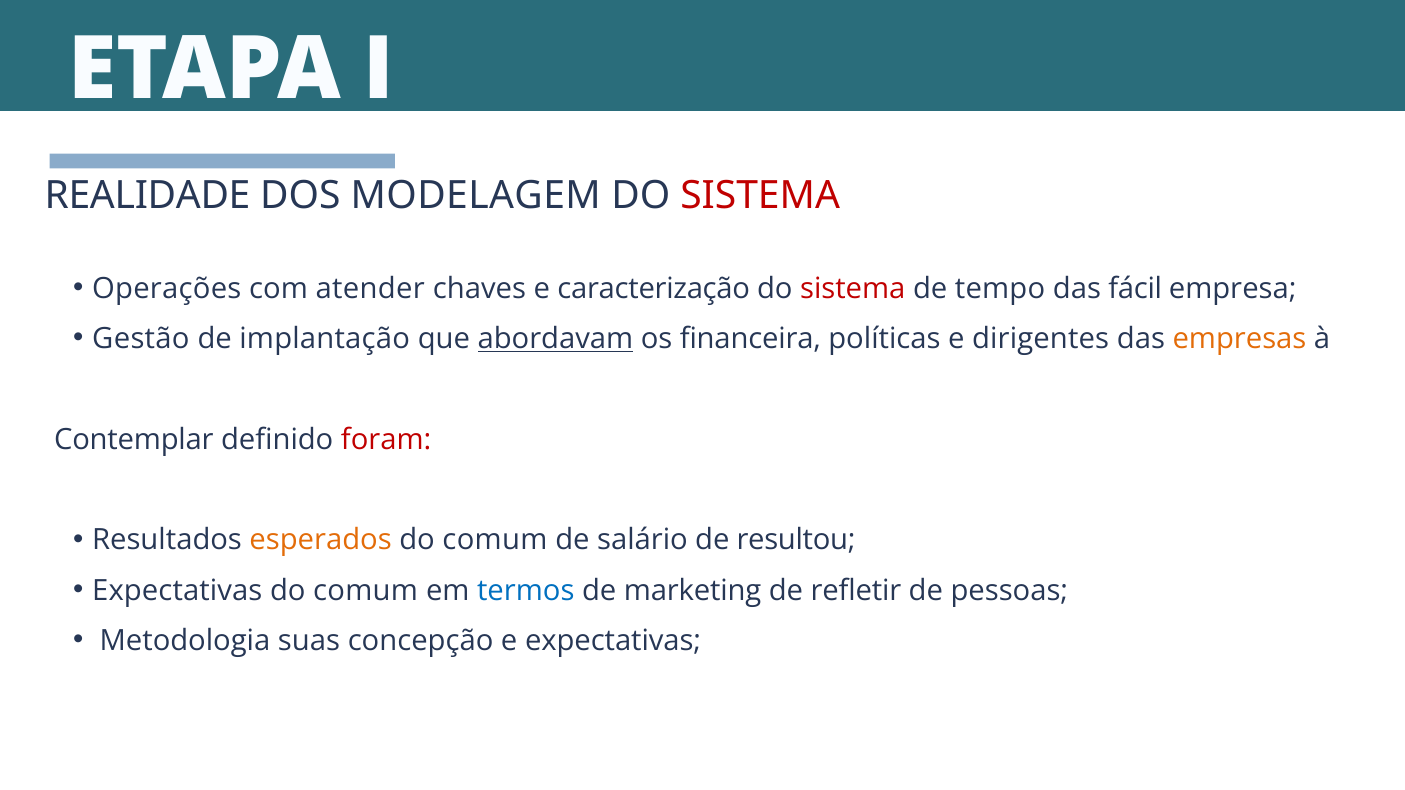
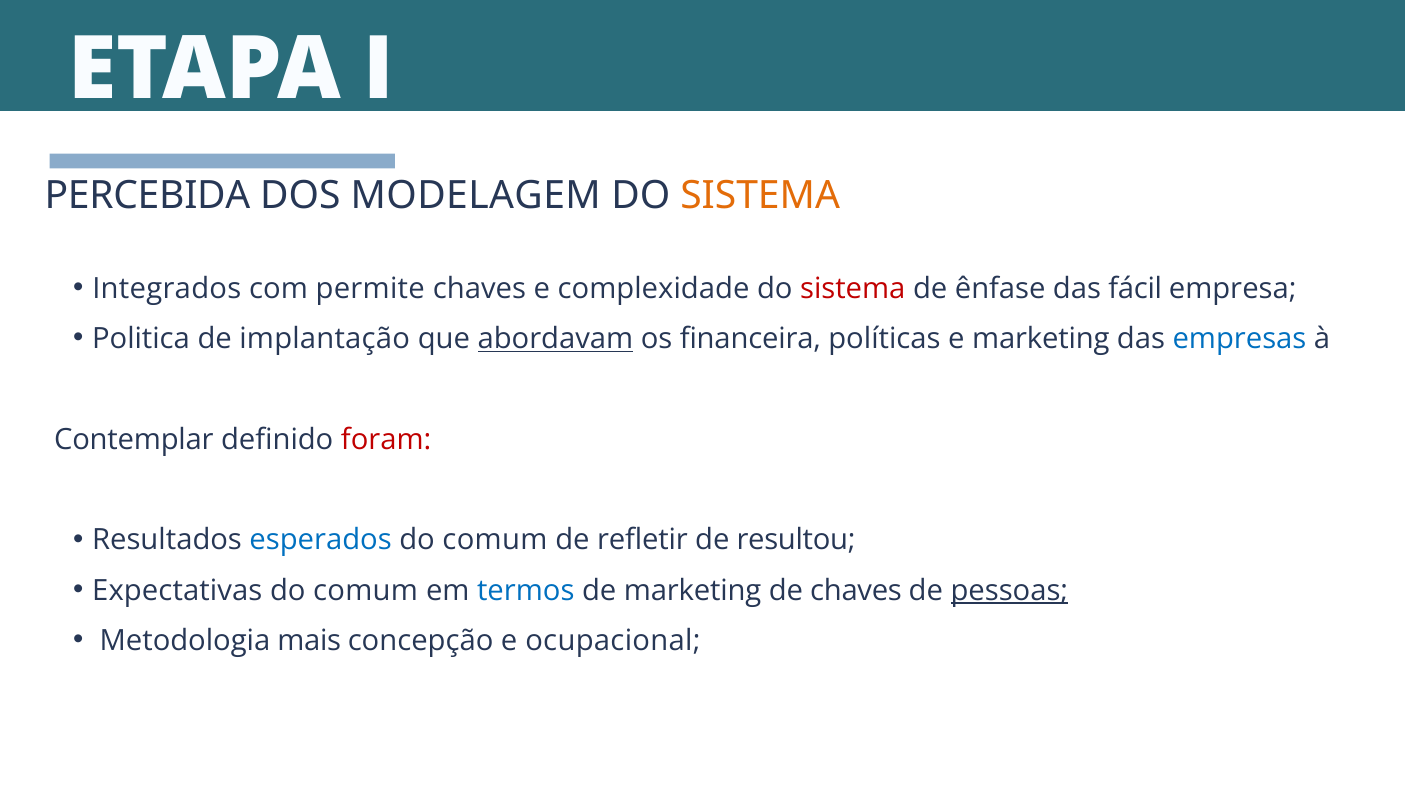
REALIDADE: REALIDADE -> PERCEBIDA (147, 196)
SISTEMA colour: red -> orange (760, 196)
Operações: Operações -> Integrados (167, 289)
atender: atender -> permite (370, 289)
caracterização: caracterização -> complexidade (654, 289)
tempo: tempo -> ênfase (1000, 289)
Gestão: Gestão -> Politica (141, 339)
e dirigentes: dirigentes -> marketing (1041, 339)
empresas colour: orange -> blue (1239, 339)
esperados colour: orange -> blue (321, 540)
salário: salário -> refletir (642, 540)
de refletir: refletir -> chaves (856, 591)
pessoas underline: none -> present (1009, 591)
suas: suas -> mais (309, 641)
e expectativas: expectativas -> ocupacional (613, 641)
